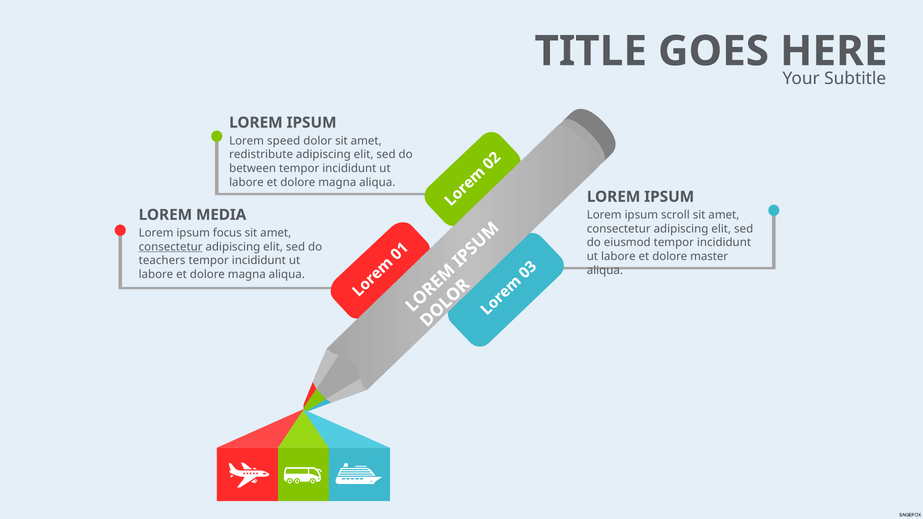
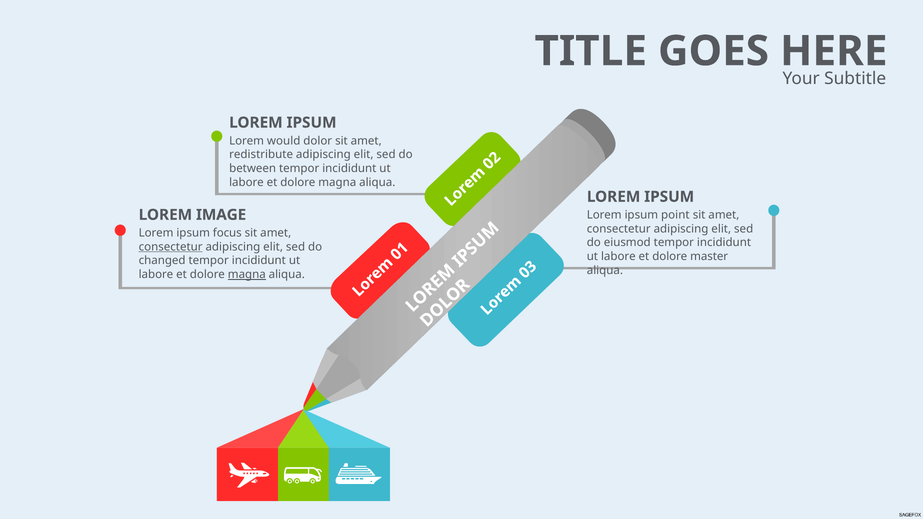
speed: speed -> would (284, 141)
scroll: scroll -> point (675, 215)
MEDIA: MEDIA -> IMAGE (221, 215)
teachers: teachers -> changed (162, 261)
magna underline: none -> present (247, 275)
